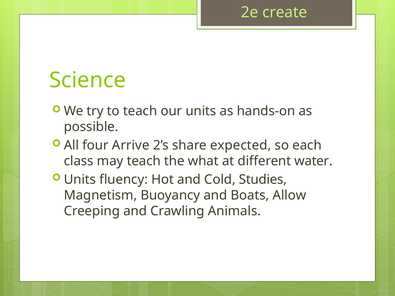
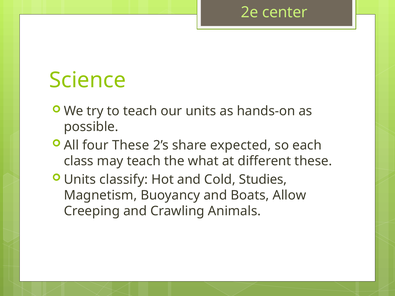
create: create -> center (285, 12)
four Arrive: Arrive -> These (131, 145)
different water: water -> these (313, 161)
fluency: fluency -> classify (124, 180)
